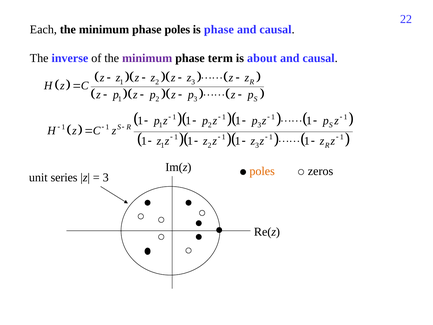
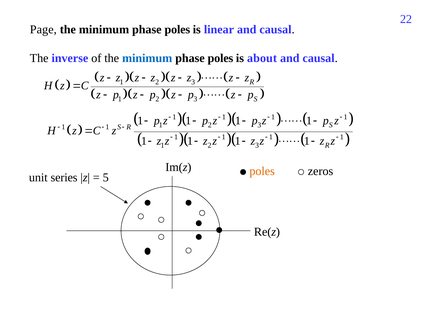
Each: Each -> Page (43, 29)
is phase: phase -> linear (219, 29)
minimum colour: purple -> blue (147, 58)
term: term -> poles (220, 58)
3: 3 -> 5 (106, 177)
